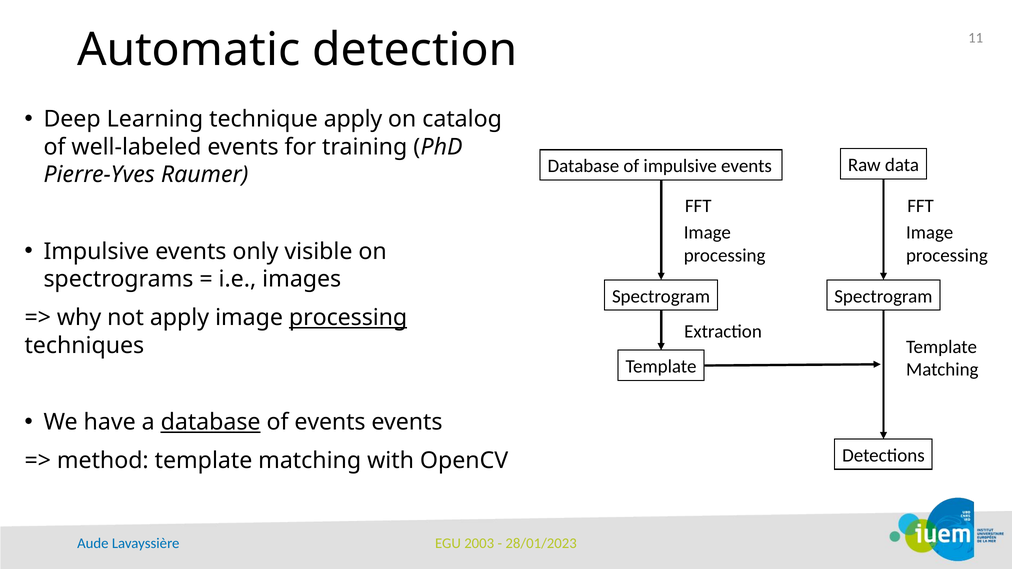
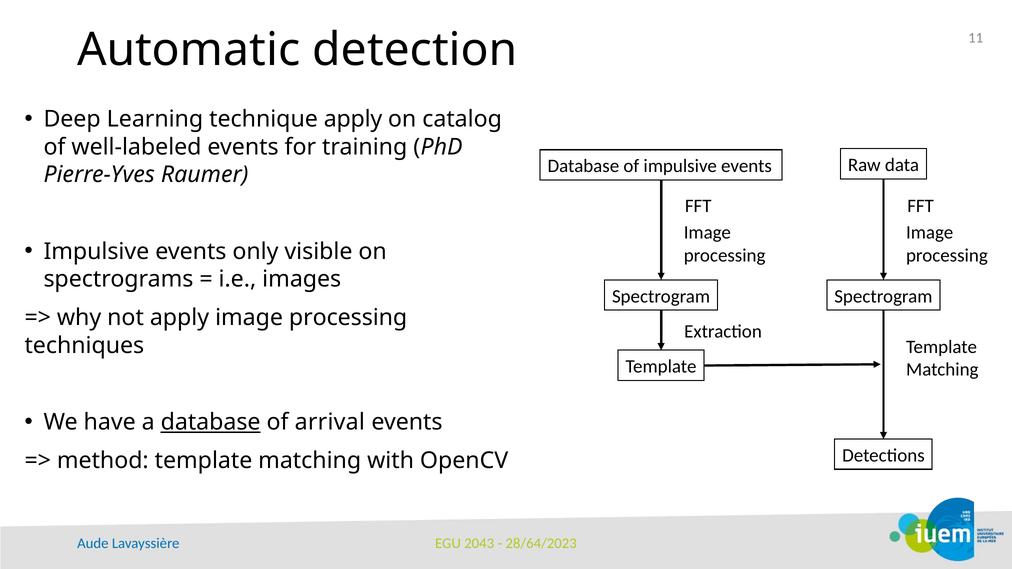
processing underline: present -> none (348, 318)
of events: events -> arrival (330, 422)
2003: 2003 -> 2043 (479, 544)
28/01/2023: 28/01/2023 -> 28/64/2023 (541, 544)
